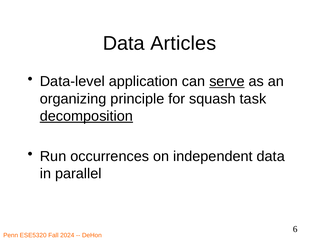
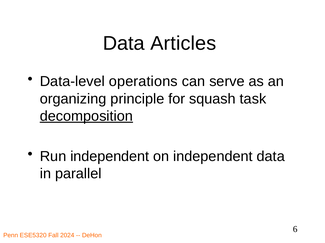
application: application -> operations (143, 82)
serve underline: present -> none (227, 82)
Run occurrences: occurrences -> independent (110, 157)
